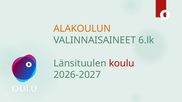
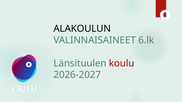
ALAKOULUN colour: orange -> black (82, 29)
